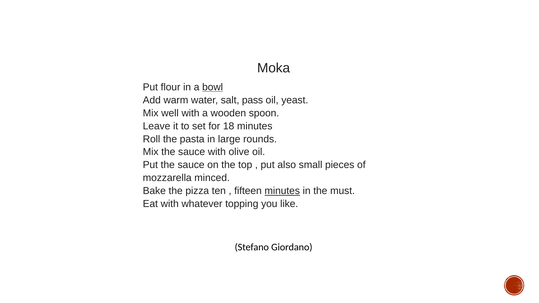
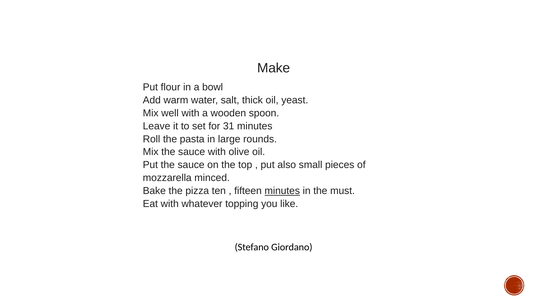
Moka: Moka -> Make (274, 68)
bowl underline: present -> none (213, 87)
pass: pass -> thick (252, 100)
18: 18 -> 31 (229, 126)
